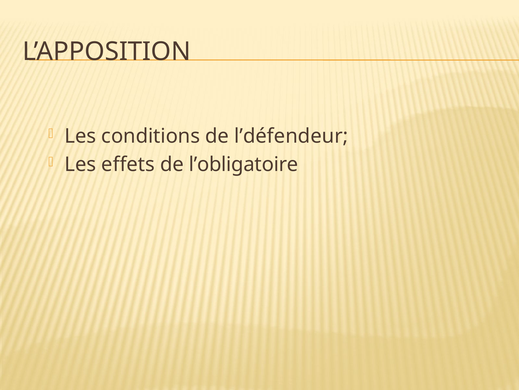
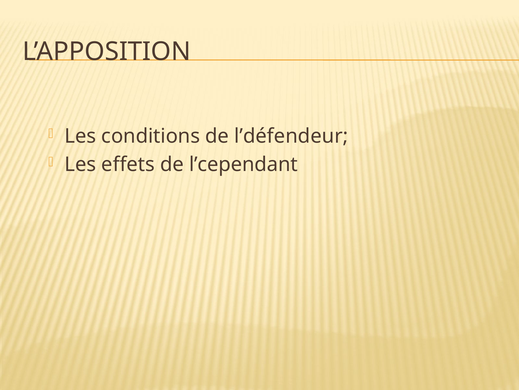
l’obligatoire: l’obligatoire -> l’cependant (243, 164)
